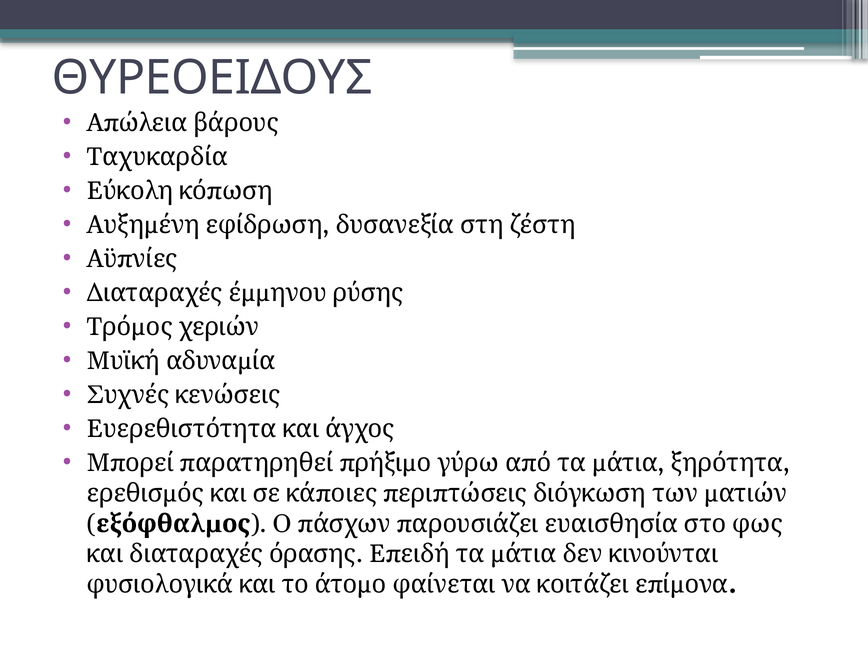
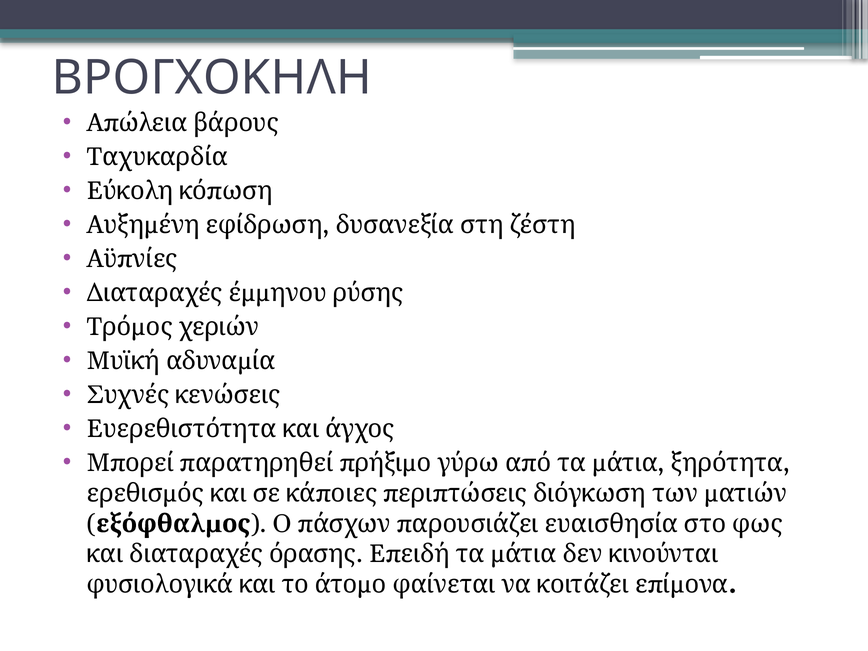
ΘΥΡΕΟΕΙΔΟΥΣ: ΘΥΡΕΟΕΙΔΟΥΣ -> ΒΡΟΓΧΟΚΗΛΗ (212, 78)
